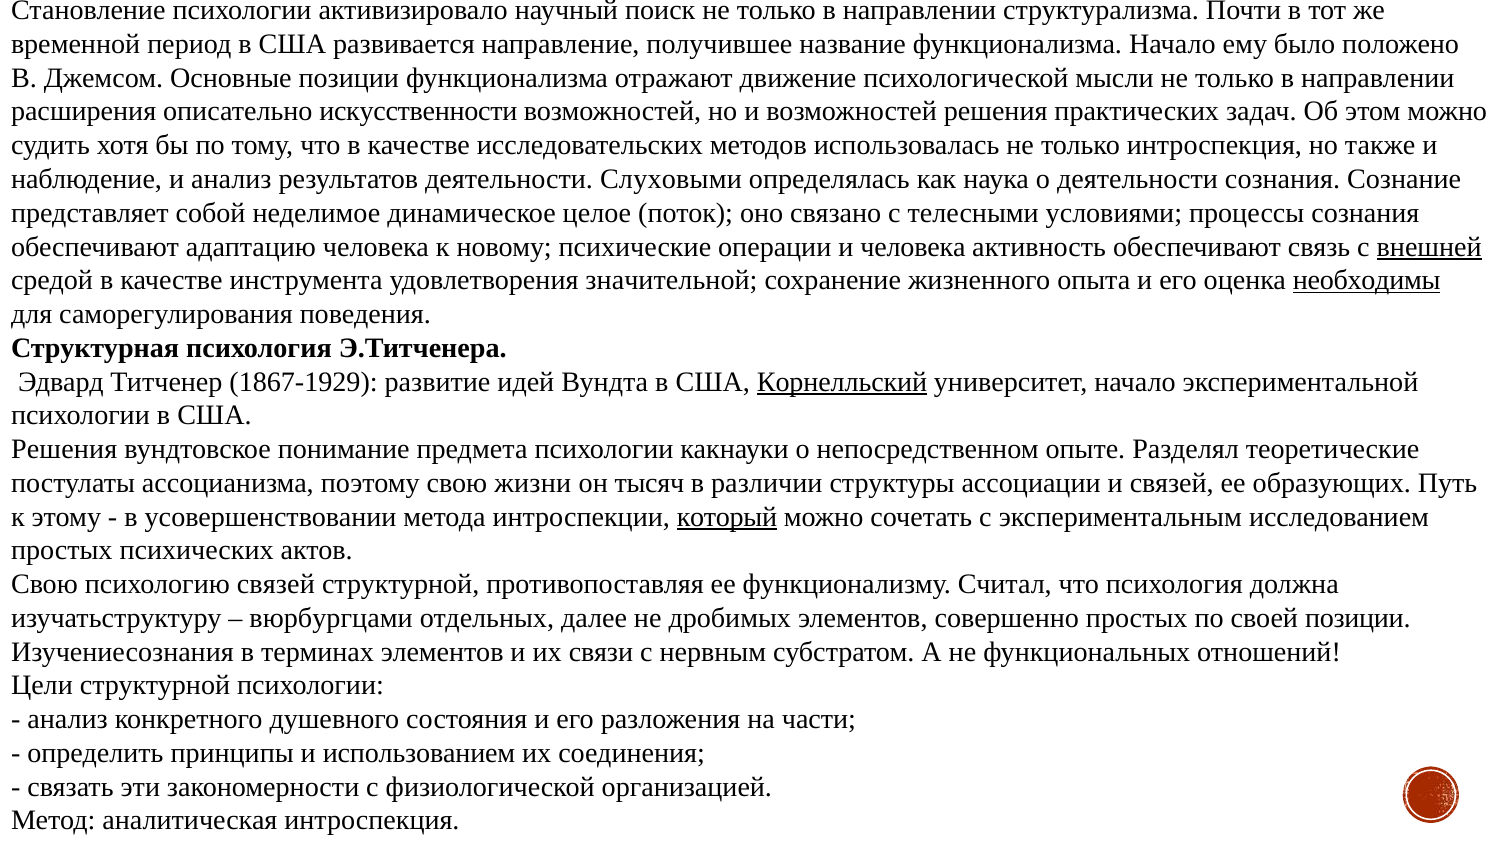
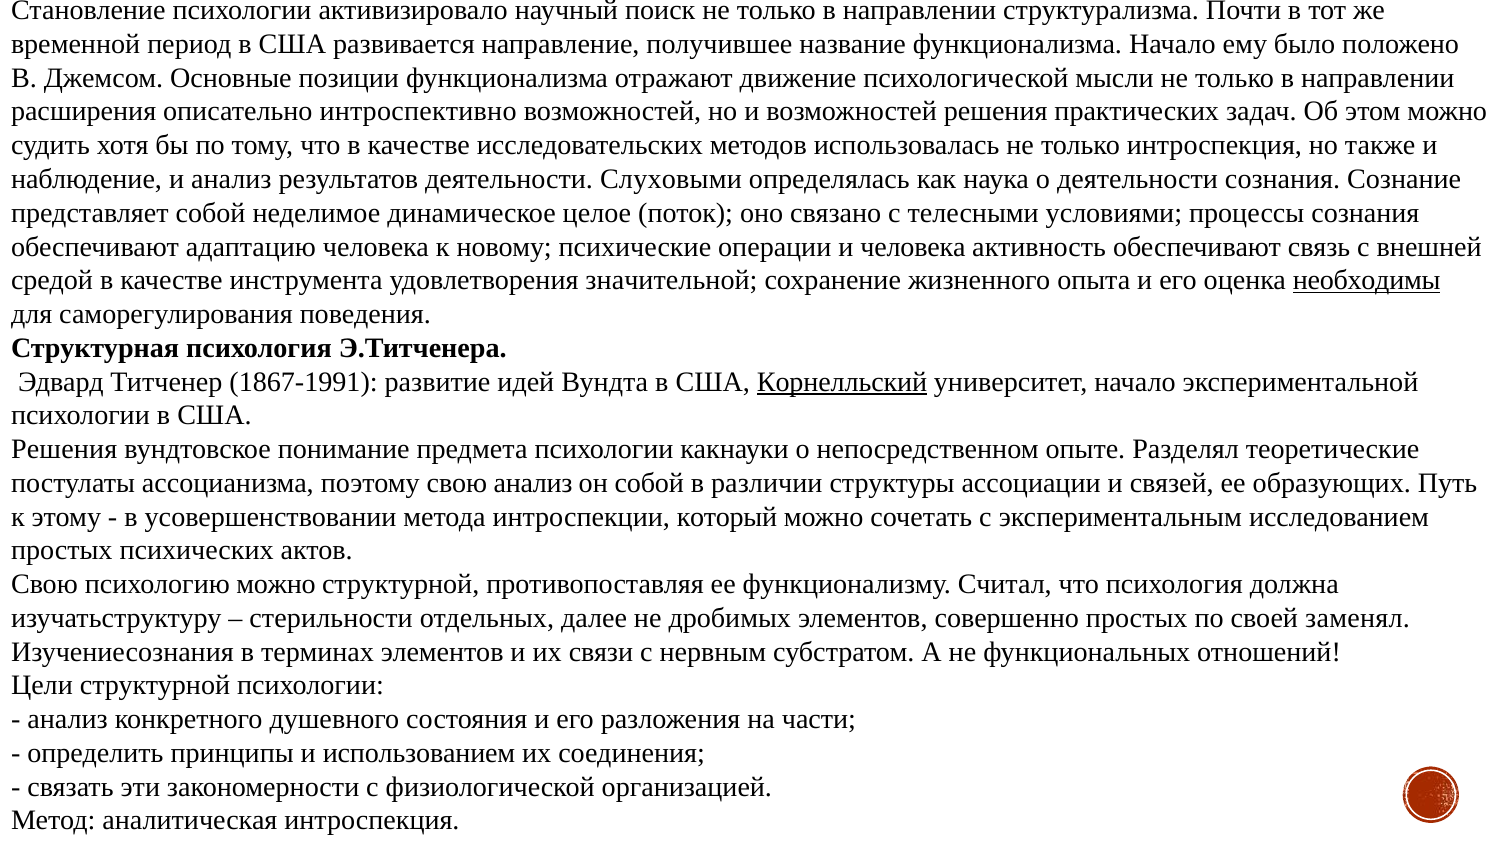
искусственности: искусственности -> интроспективно (418, 112)
внешней underline: present -> none (1429, 247)
1867-1929: 1867-1929 -> 1867-1991 (304, 382)
свою жизни: жизни -> анализ (533, 483)
он тысяч: тысяч -> собой (649, 483)
который underline: present -> none (727, 517)
психологию связей: связей -> можно (276, 584)
вюрбургцами: вюрбургцами -> стерильности (331, 618)
своей позиции: позиции -> заменял (1358, 618)
